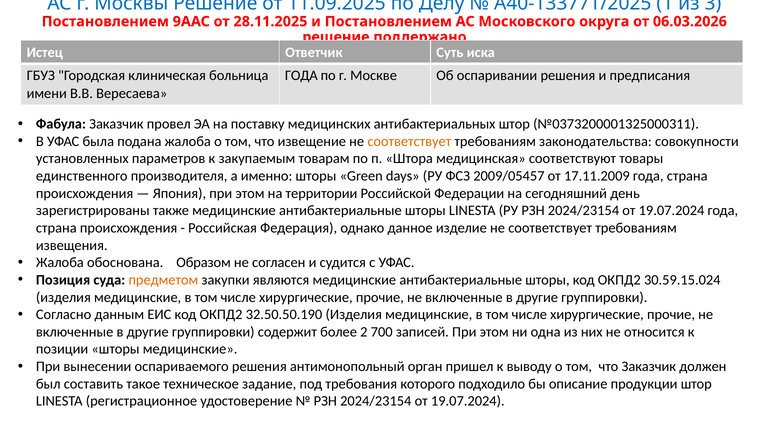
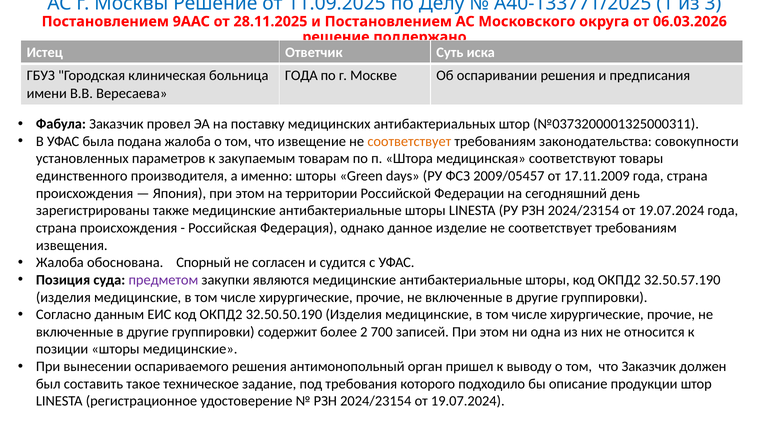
Образом: Образом -> Спорный (204, 262)
предметом colour: orange -> purple (163, 280)
30.59.15.024: 30.59.15.024 -> 32.50.57.190 (682, 280)
